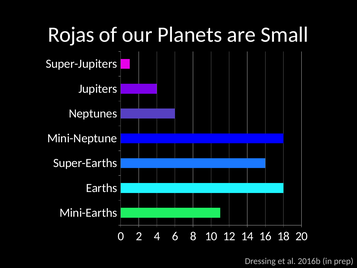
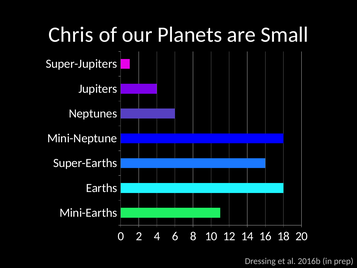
Rojas: Rojas -> Chris (71, 35)
